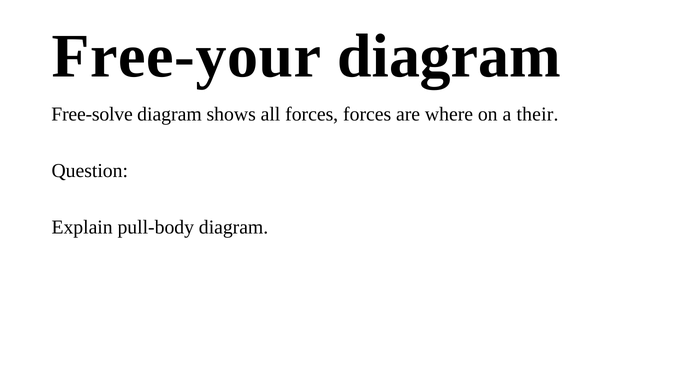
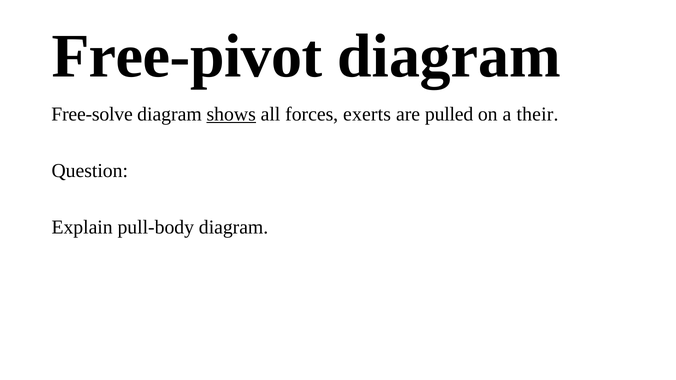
Free-your: Free-your -> Free-pivot (187, 57)
shows underline: none -> present (231, 114)
forces forces: forces -> exerts (367, 114)
where: where -> pulled (449, 114)
